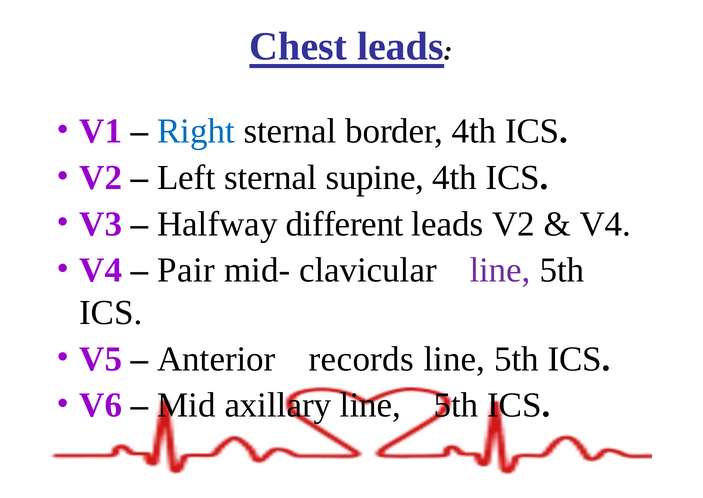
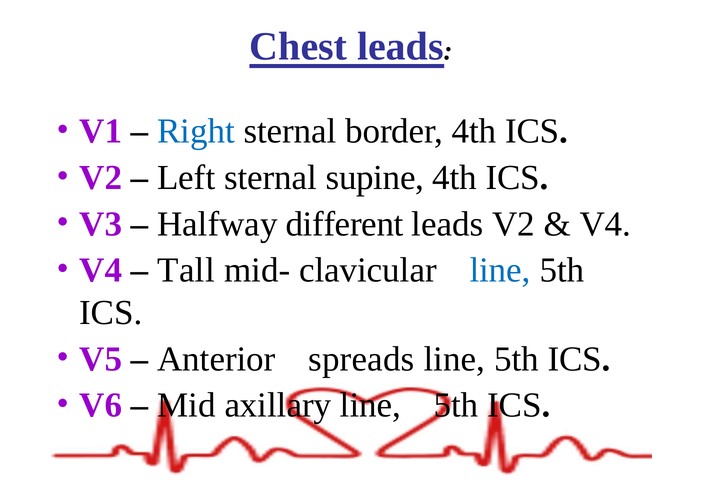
Pair: Pair -> Tall (186, 270)
line colour: purple -> blue (500, 270)
records: records -> spreads (361, 358)
